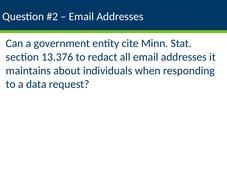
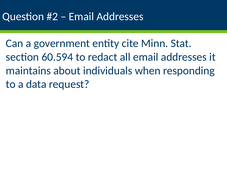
13.376: 13.376 -> 60.594 (57, 57)
